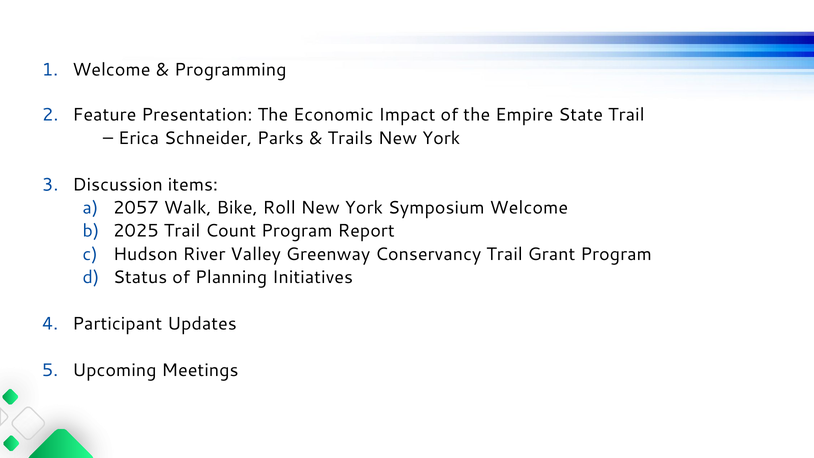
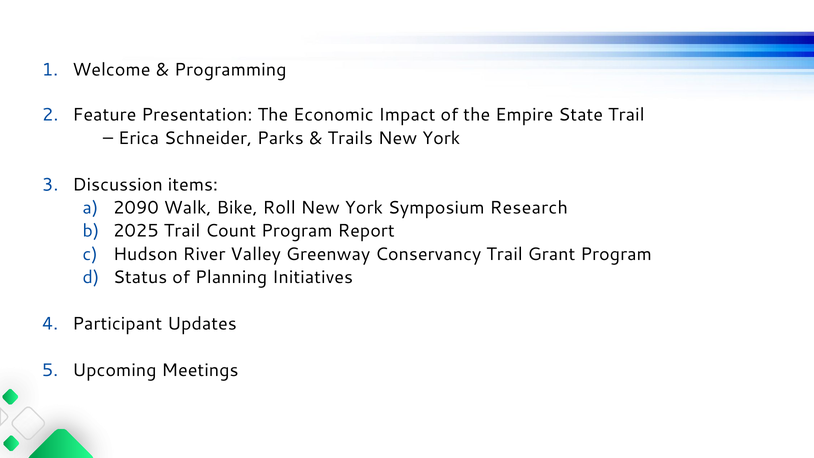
2057: 2057 -> 2090 (136, 208)
Symposium Welcome: Welcome -> Research (529, 208)
